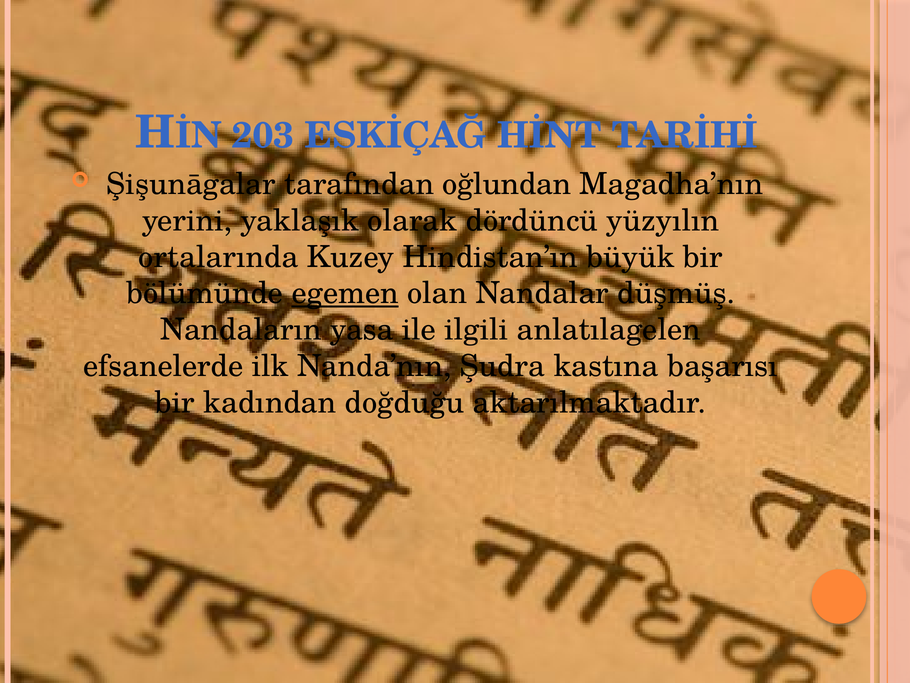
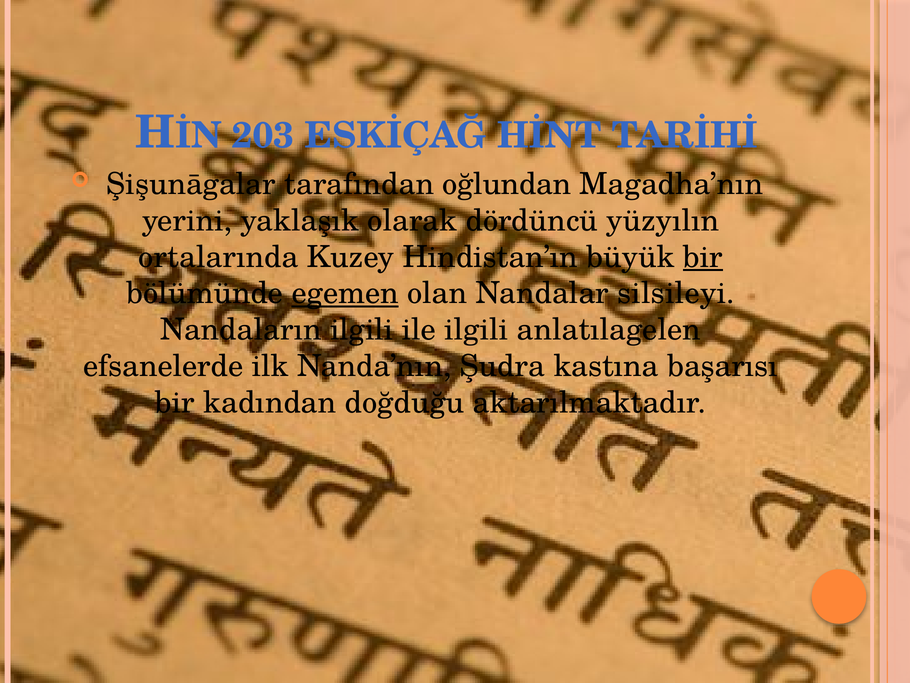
bir underline: none -> present (703, 257)
düşmüş: düşmüş -> silsileyi (676, 293)
Nandaların yasa: yasa -> ilgili (362, 330)
